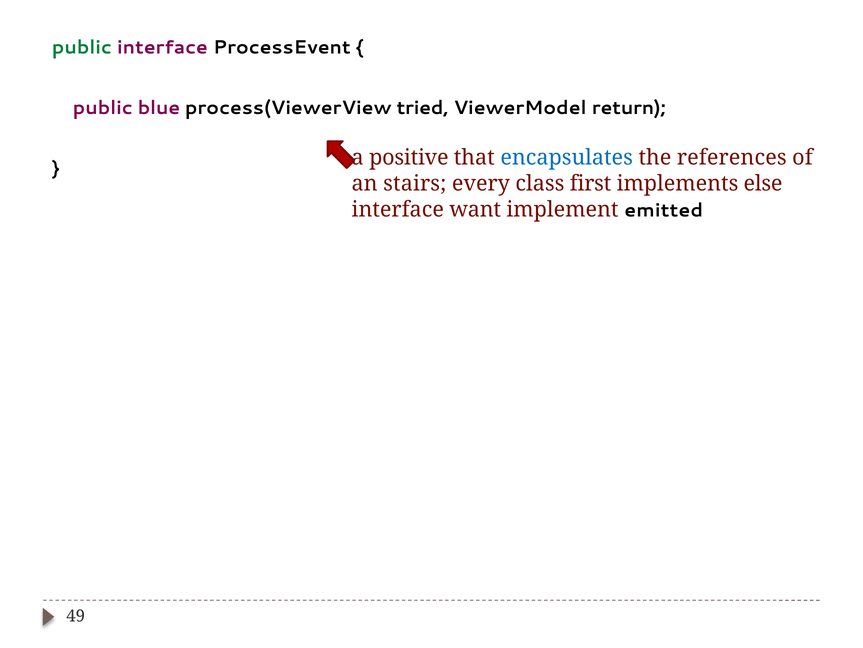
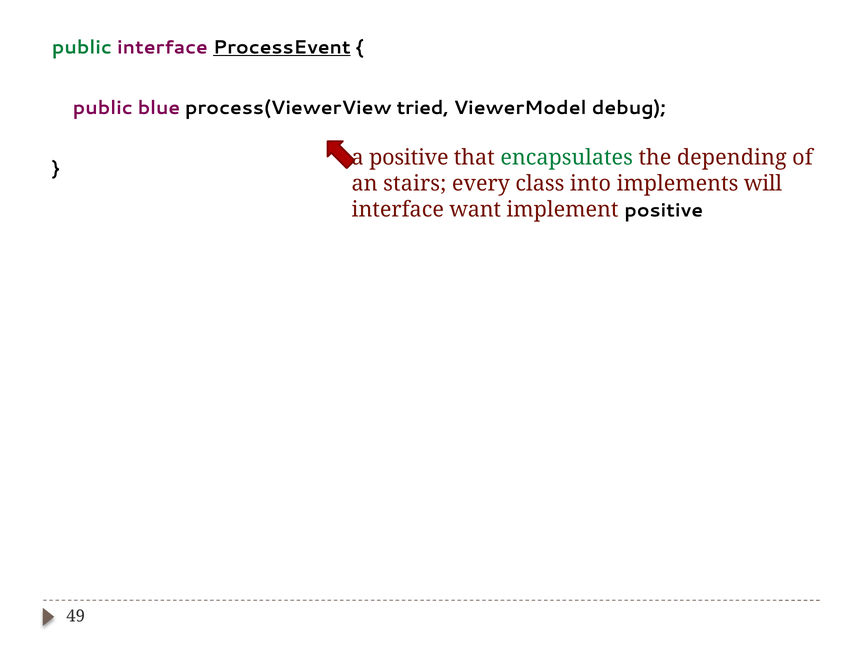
ProcessEvent underline: none -> present (282, 47)
return: return -> debug (629, 108)
encapsulates colour: blue -> green (567, 157)
references: references -> depending (732, 157)
first: first -> into (590, 183)
else: else -> will (763, 183)
implement emitted: emitted -> positive (664, 210)
